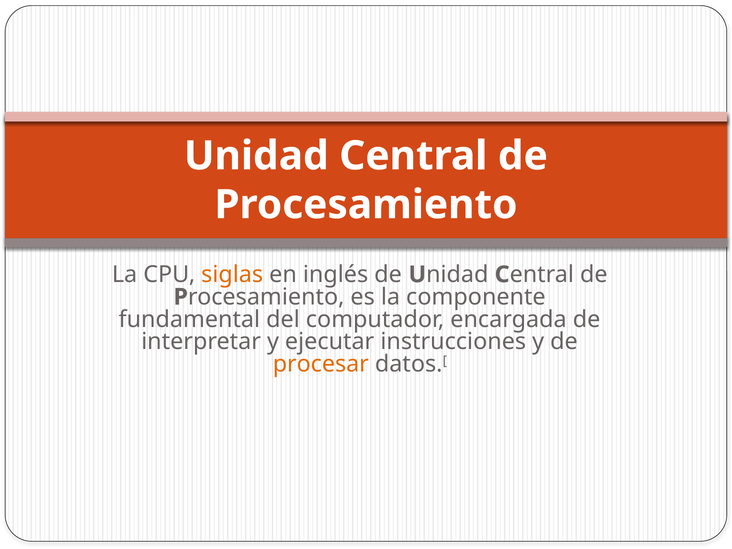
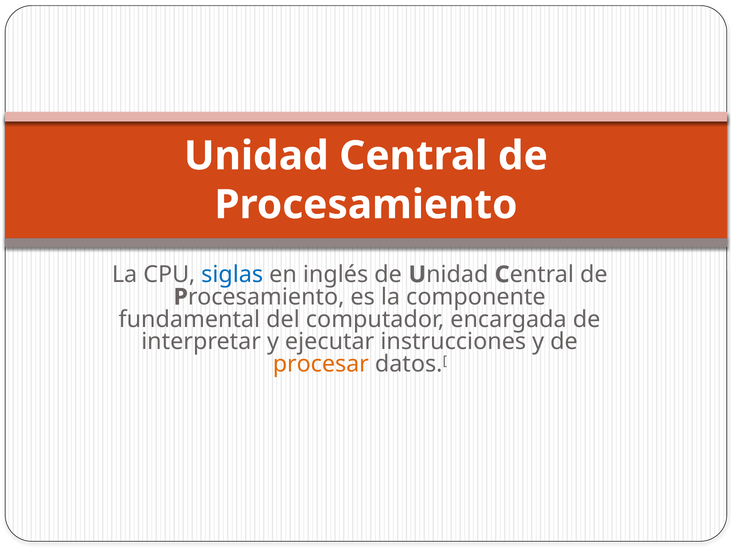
siglas colour: orange -> blue (232, 275)
